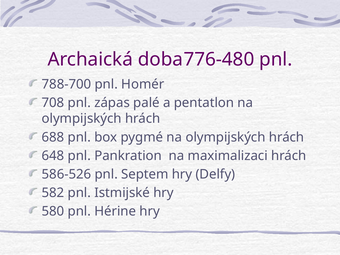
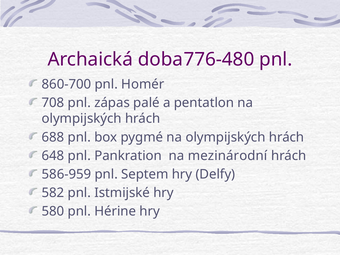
788-700: 788-700 -> 860-700 (66, 84)
maximalizaci: maximalizaci -> mezinárodní (228, 156)
586-526: 586-526 -> 586-959 (66, 174)
